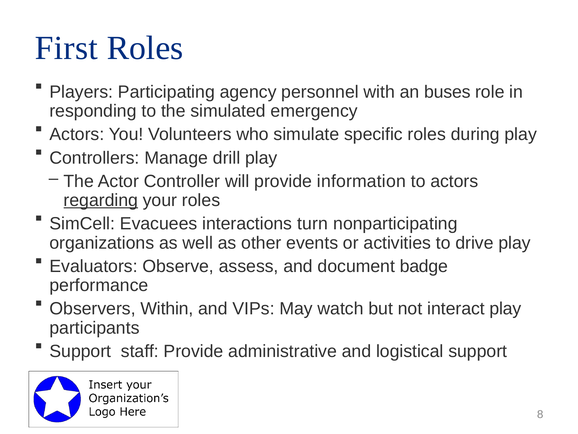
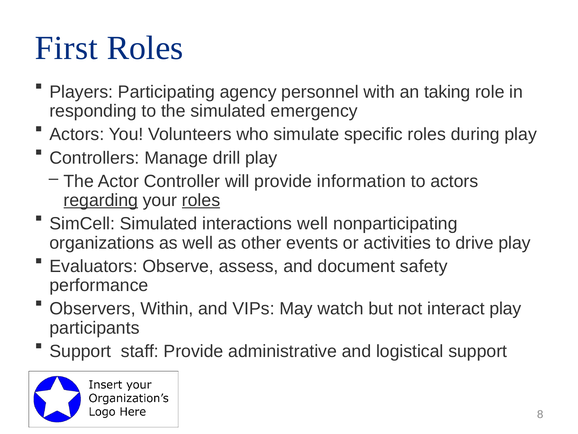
buses: buses -> taking (447, 92)
roles underline: none -> present (201, 200)
SimCell Evacuees: Evacuees -> Simulated (159, 224)
interactions turn: turn -> well (313, 224)
badge: badge -> safety (424, 266)
